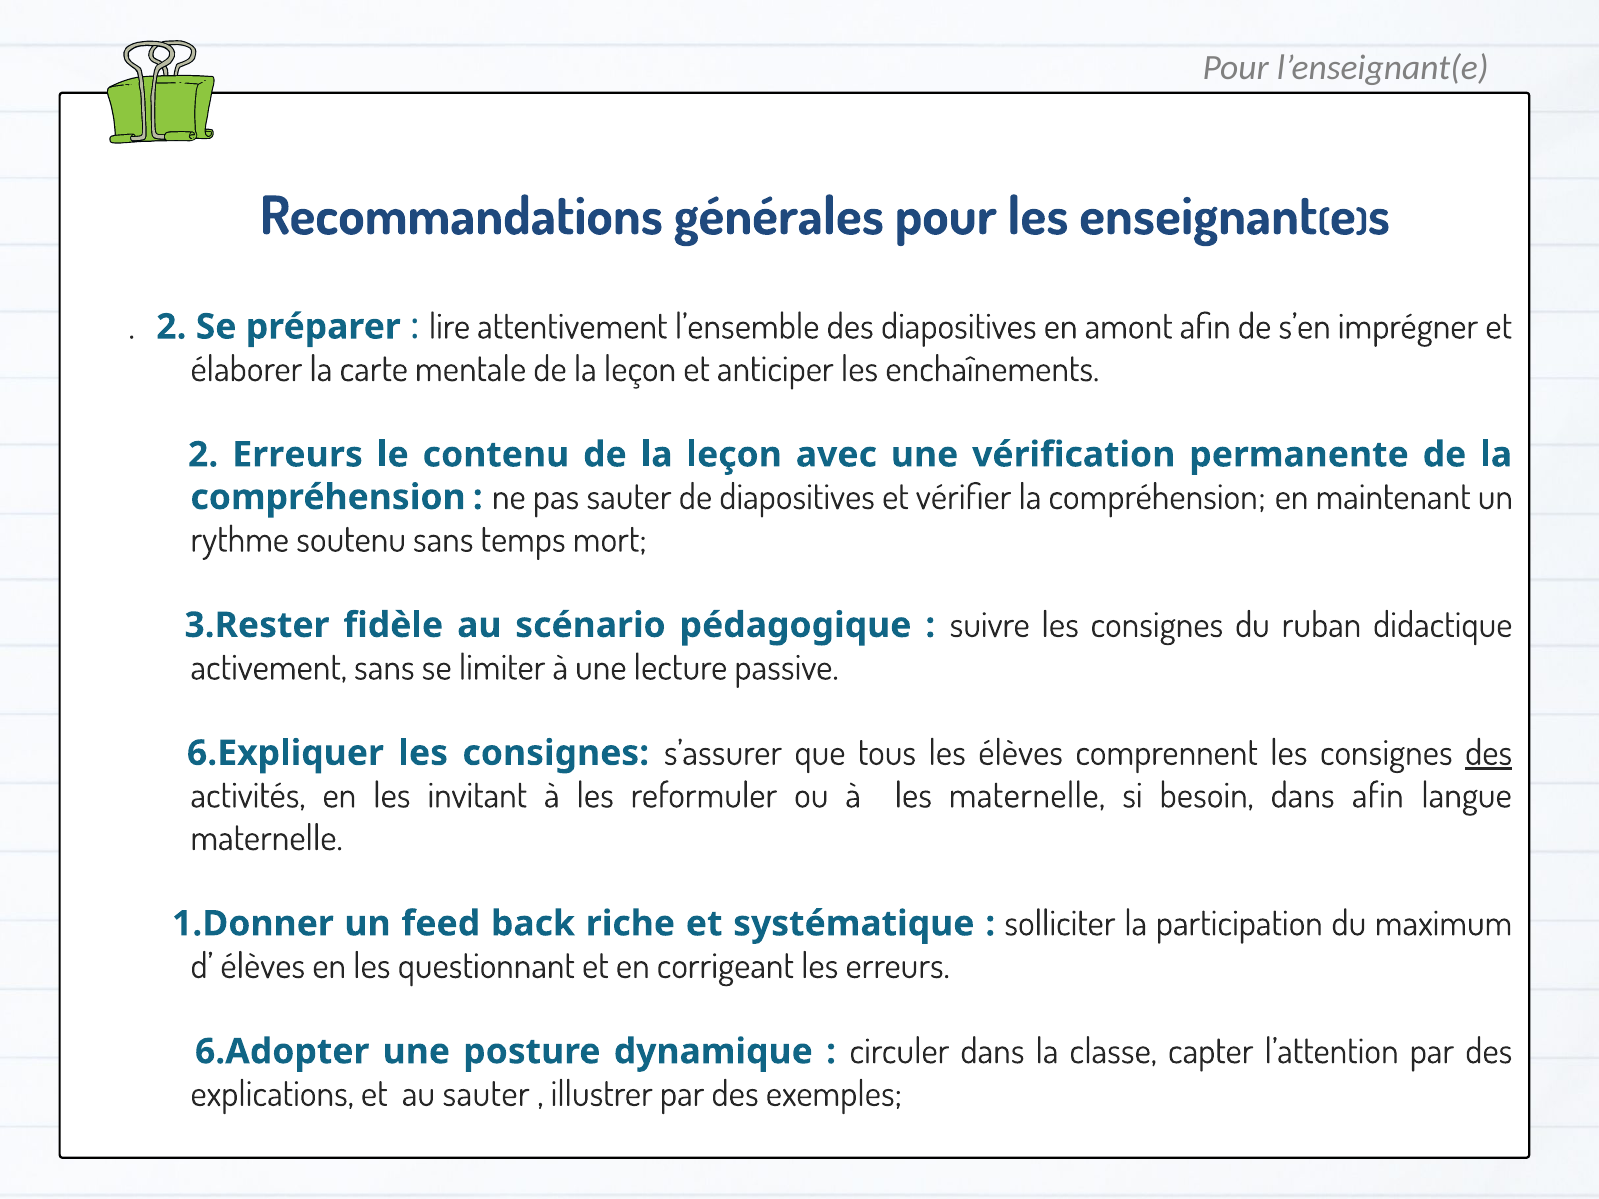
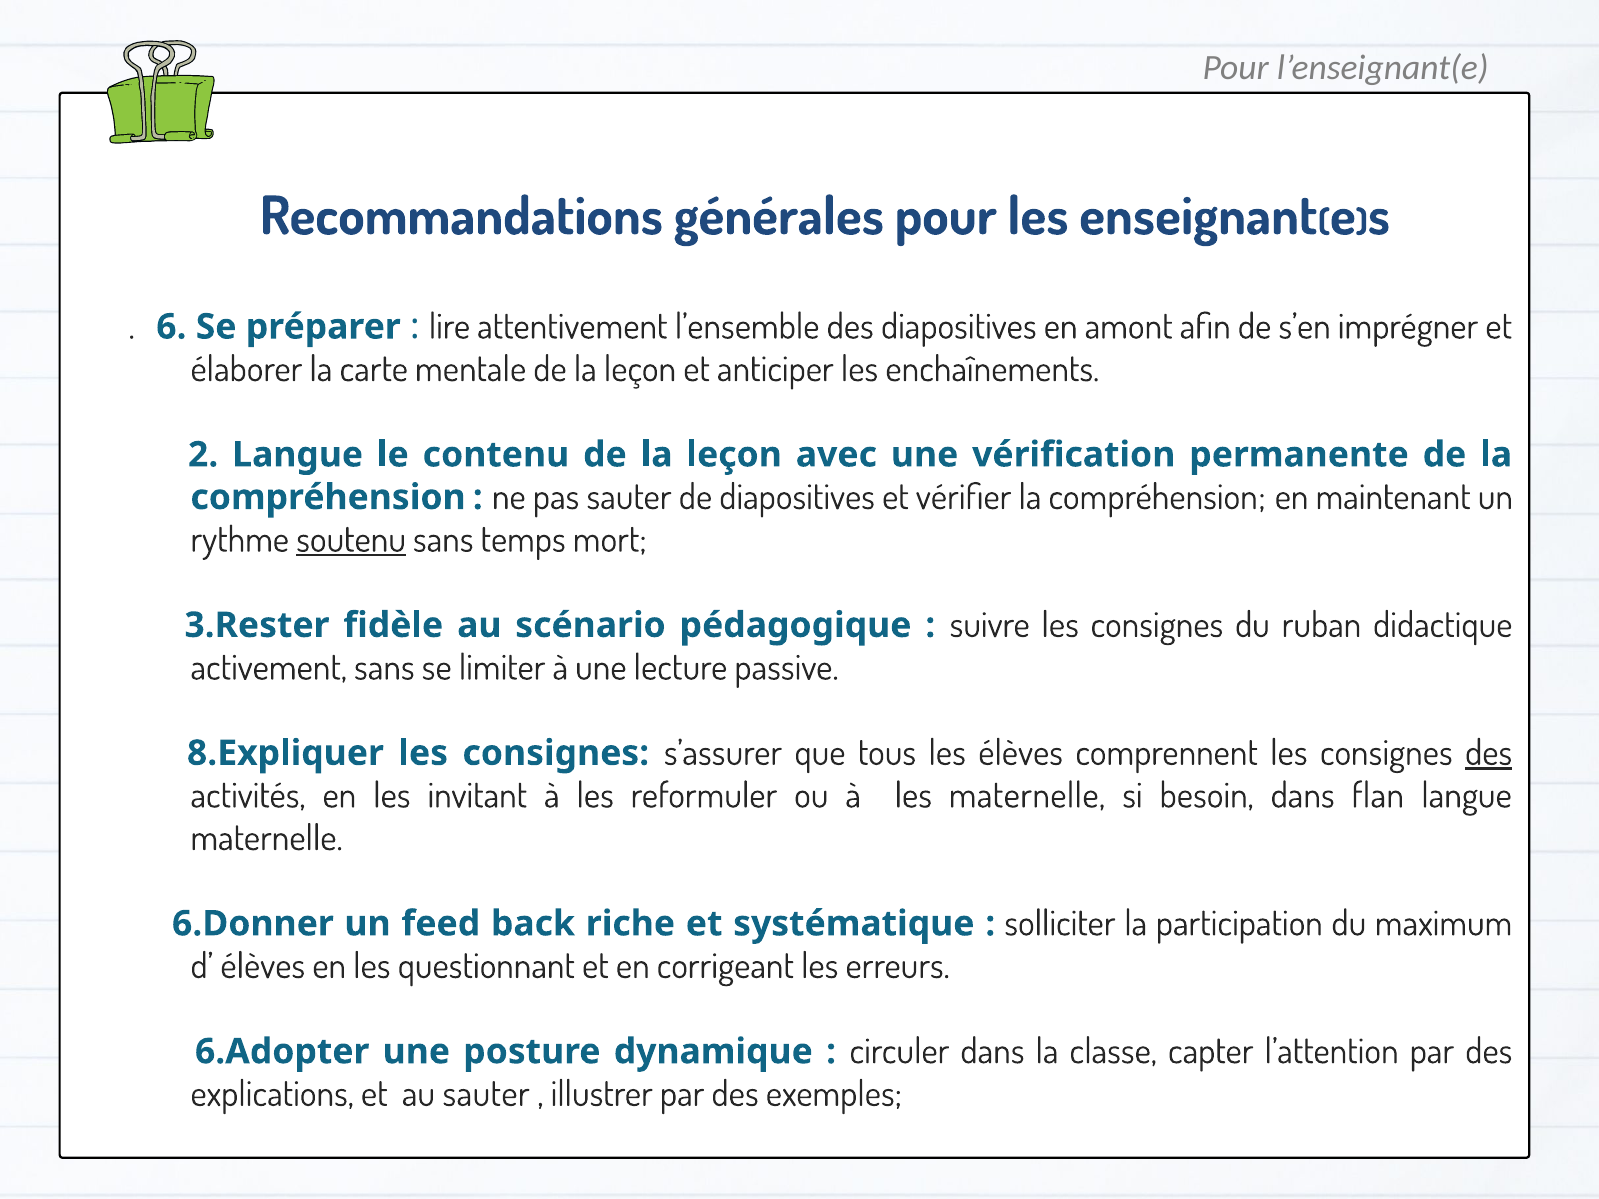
2: 2 -> 6 (171, 327)
2 Erreurs: Erreurs -> Langue (298, 455)
soutenu underline: none -> present (351, 540)
6.Expliquer: 6.Expliquer -> 8.Expliquer (285, 753)
dans afin: afin -> flan (1378, 796)
1.Donner: 1.Donner -> 6.Donner (253, 924)
